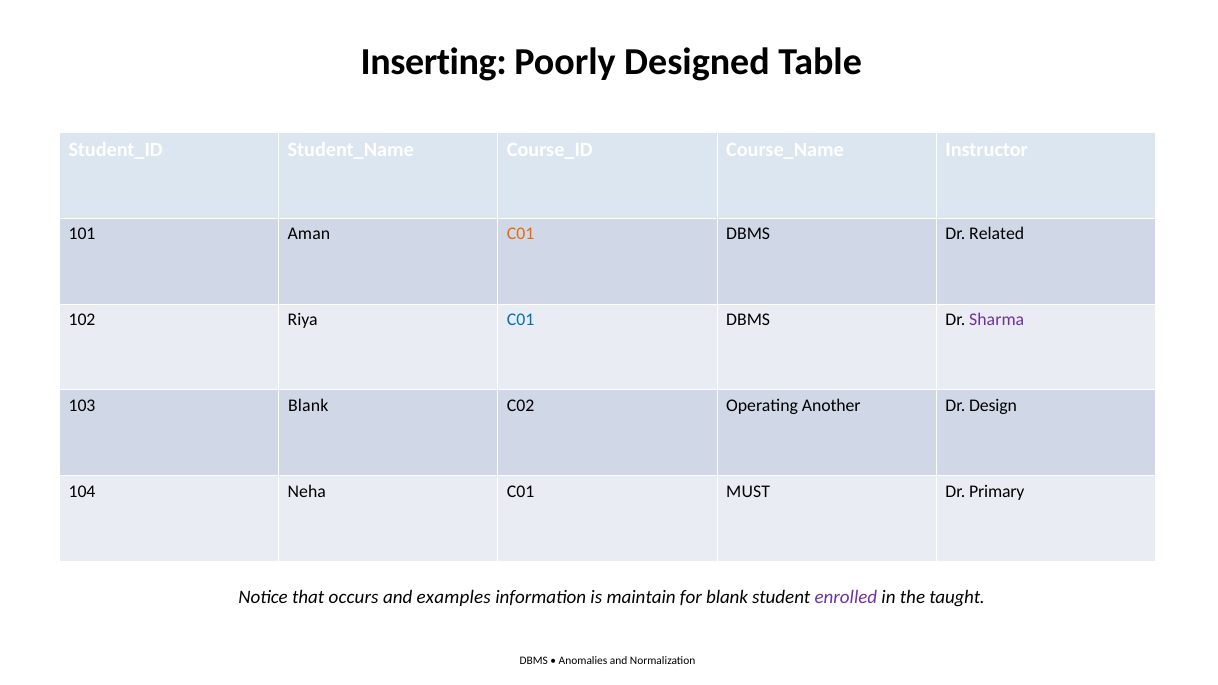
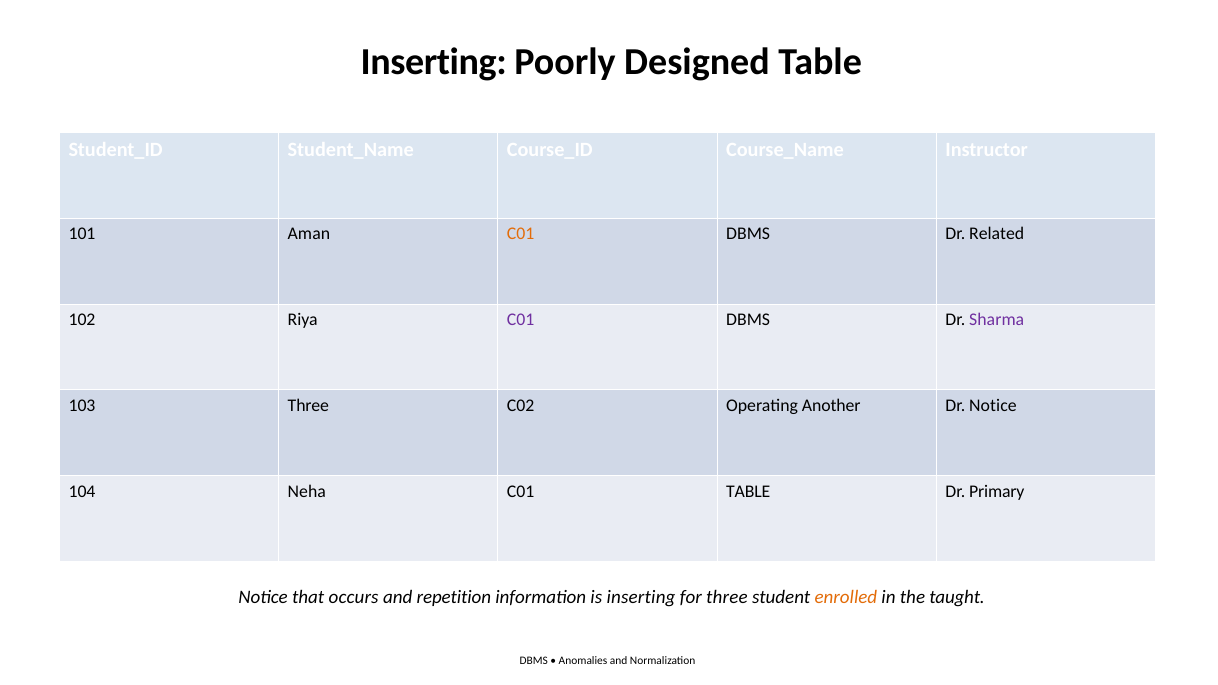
C01 colour: blue -> purple (521, 320)
103 Blank: Blank -> Three (308, 406)
Dr Design: Design -> Notice (993, 406)
C01 MUST: MUST -> TABLE (748, 491)
examples: examples -> repetition (454, 597)
is maintain: maintain -> inserting (641, 597)
for blank: blank -> three (727, 597)
enrolled colour: purple -> orange (846, 597)
